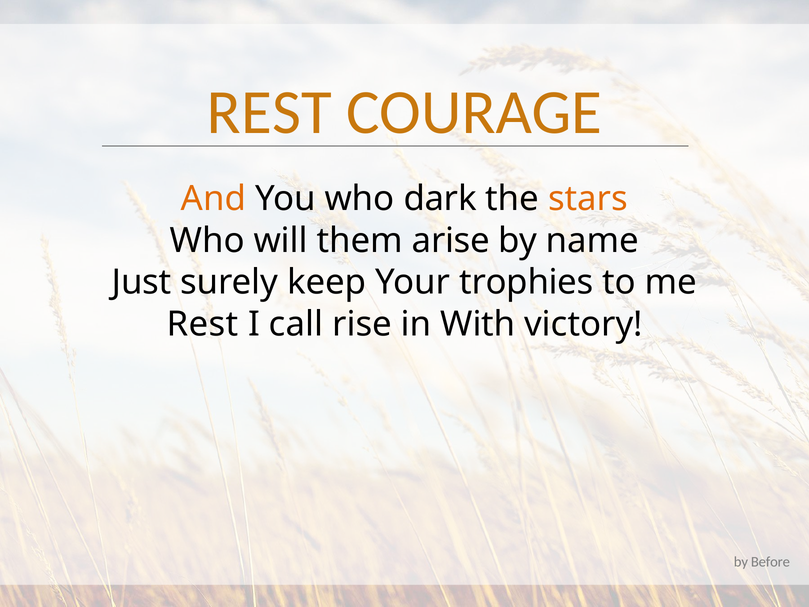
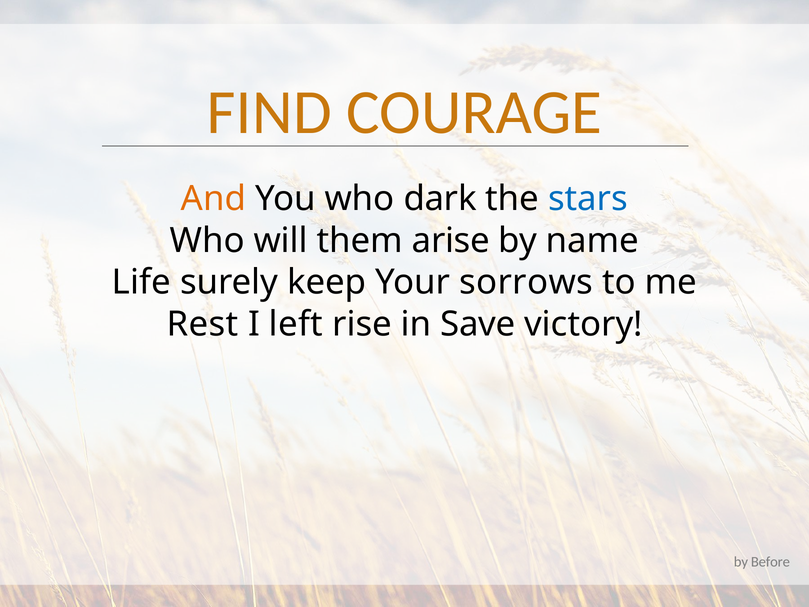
REST: REST -> FIND (269, 112)
stars colour: orange -> blue (588, 199)
Just: Just -> Life (141, 282)
trophies: trophies -> sorrows (526, 282)
call: call -> left (296, 324)
With: With -> Save (478, 324)
